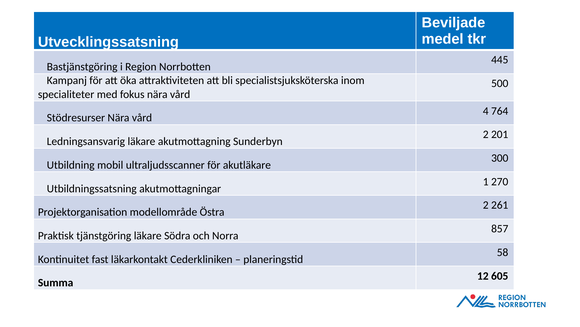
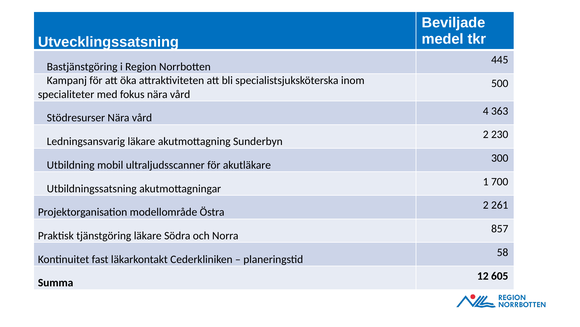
764: 764 -> 363 (500, 111)
201: 201 -> 230 (500, 134)
270: 270 -> 700 (500, 181)
